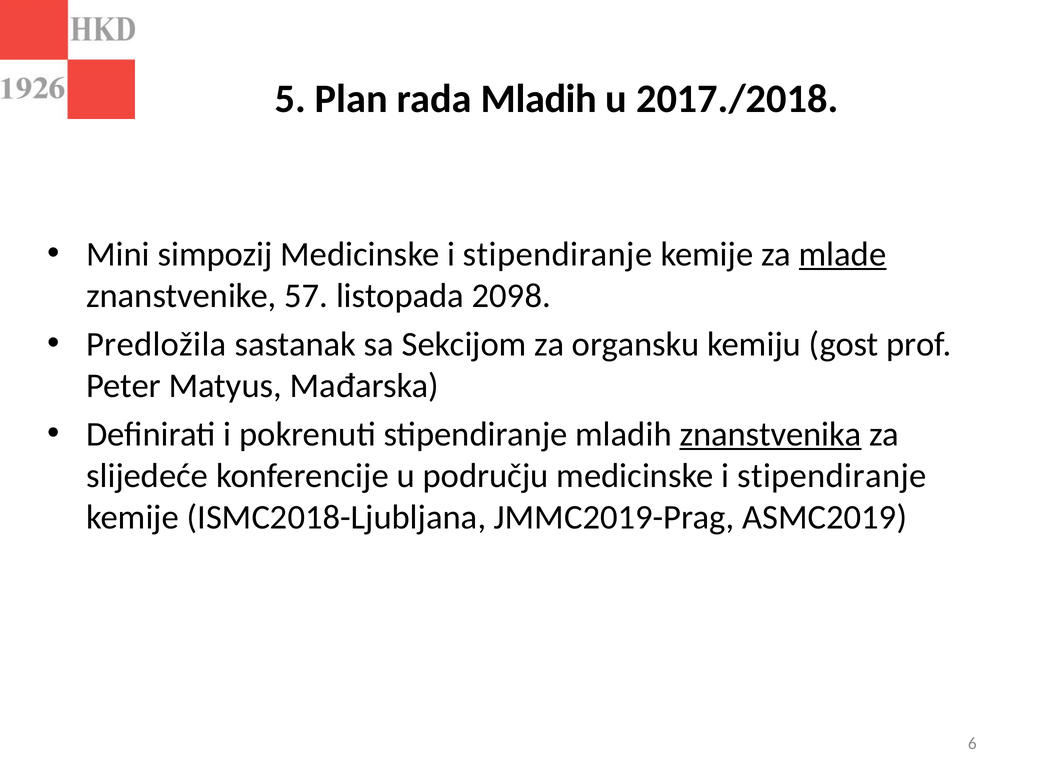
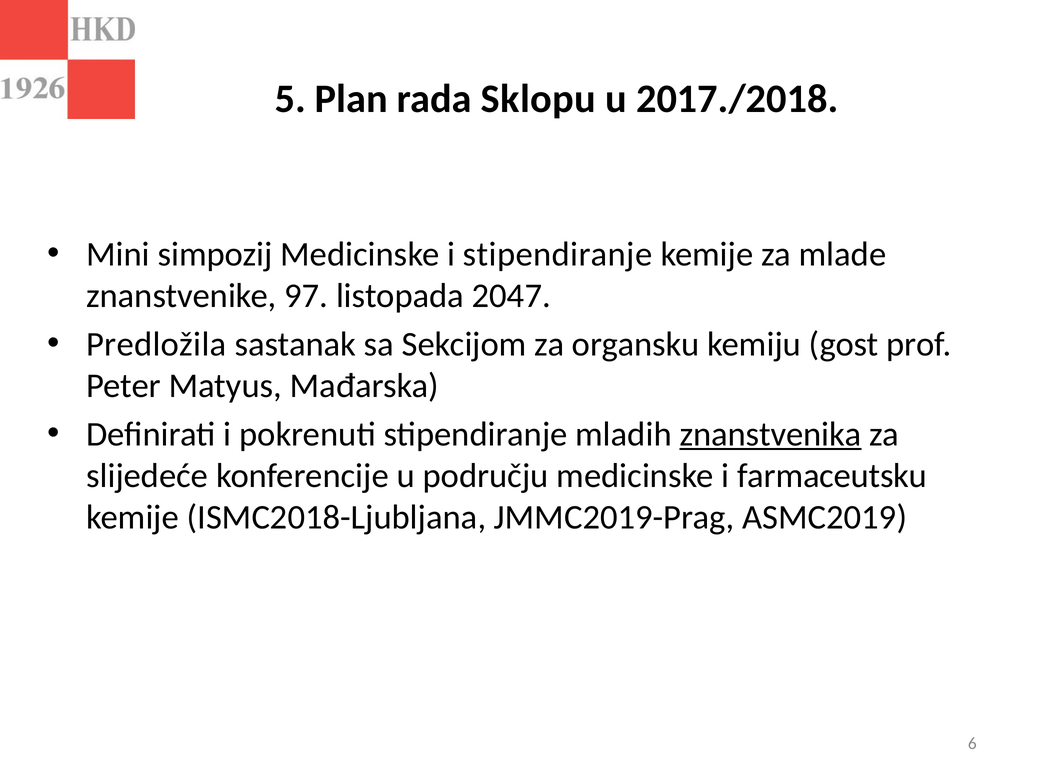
rada Mladih: Mladih -> Sklopu (538, 99)
mlade underline: present -> none (843, 254)
57: 57 -> 97 (306, 296)
2098: 2098 -> 2047 (511, 296)
području medicinske i stipendiranje: stipendiranje -> farmaceutsku (832, 476)
